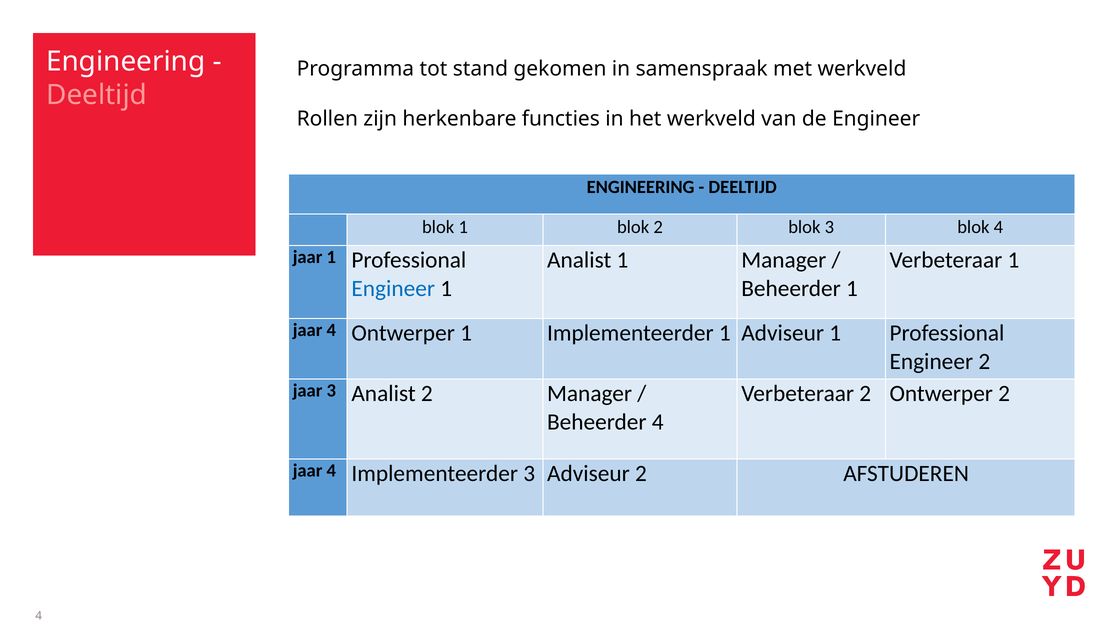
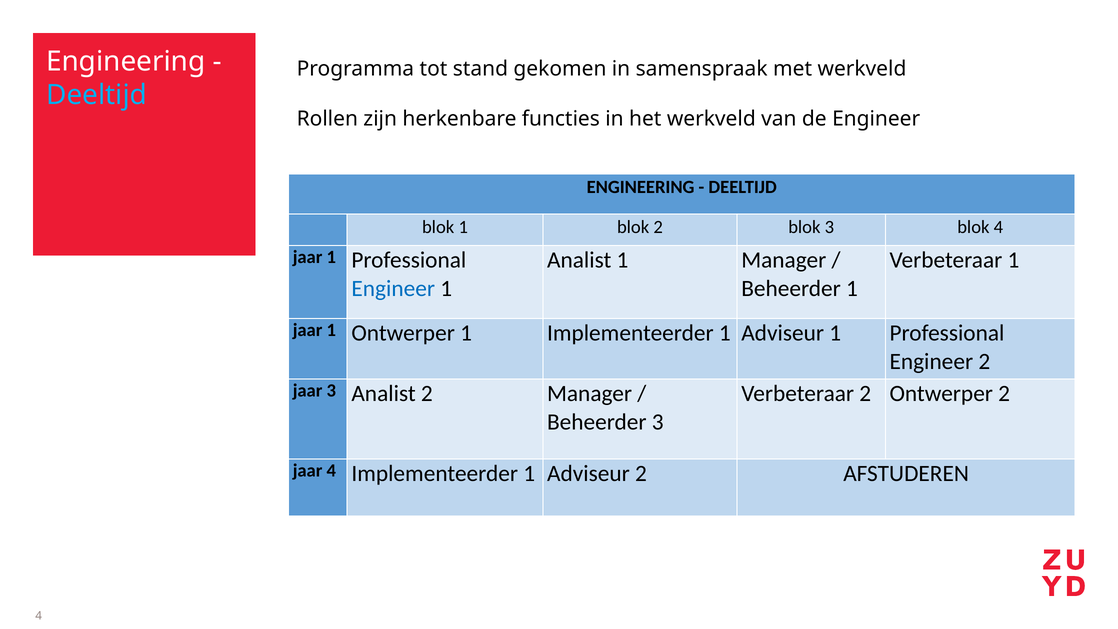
Deeltijd colour: pink -> light blue (97, 95)
4: 4 -> 1 (331, 330)
Beheerder 4: 4 -> 3 (658, 422)
4 Implementeerder 3: 3 -> 1 (529, 473)
